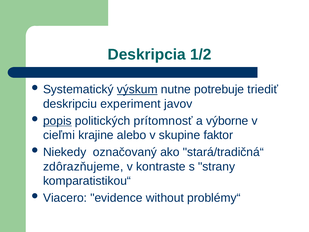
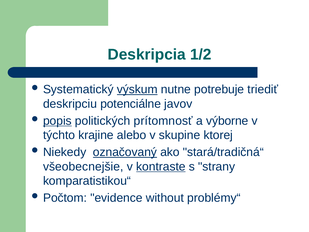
experiment: experiment -> potenciálne (131, 104)
cieľmi: cieľmi -> týchto (59, 135)
faktor: faktor -> ktorej (218, 135)
označovaný underline: none -> present (125, 152)
zdôrazňujeme: zdôrazňujeme -> všeobecnejšie (83, 166)
kontraste underline: none -> present (161, 166)
Viacero: Viacero -> Počtom (65, 198)
